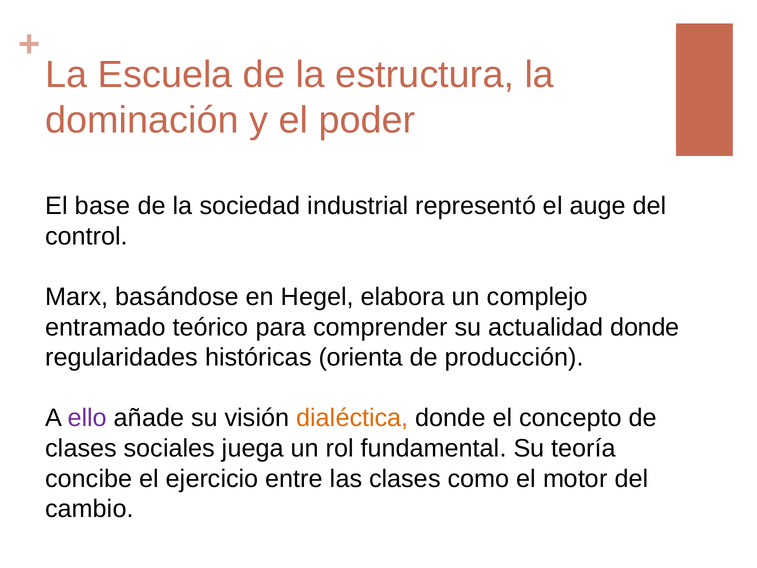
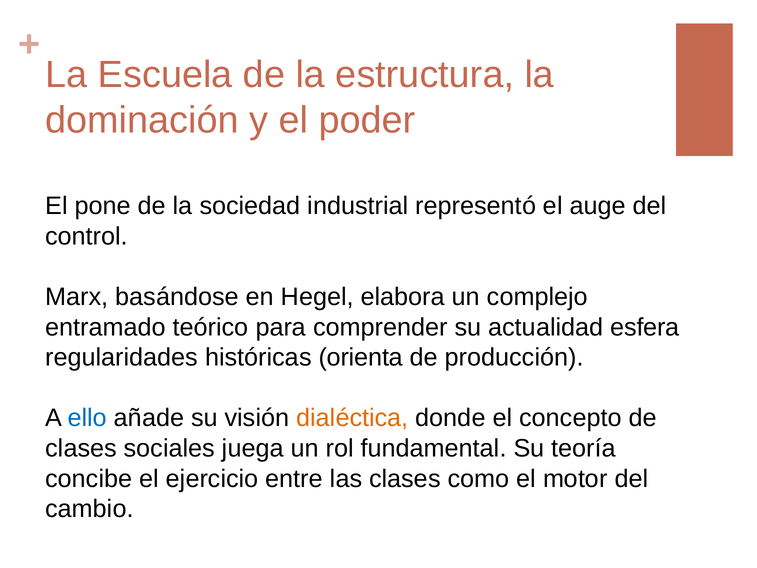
base: base -> pone (103, 206)
actualidad donde: donde -> esfera (645, 327)
ello colour: purple -> blue (87, 418)
